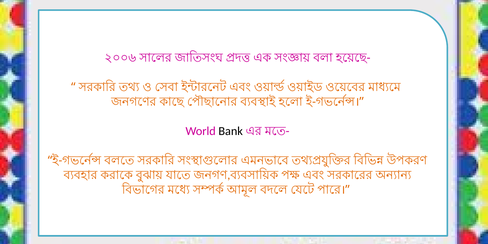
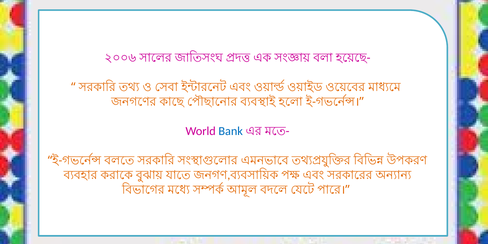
Bank colour: black -> blue (231, 131)
